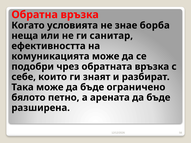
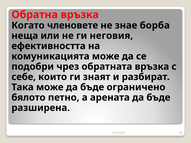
условията: условията -> членовете (73, 25)
санитар: санитар -> неговия (111, 36)
